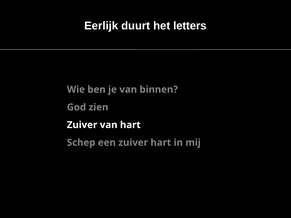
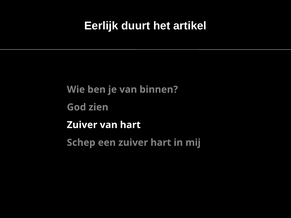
letters: letters -> artikel (190, 26)
